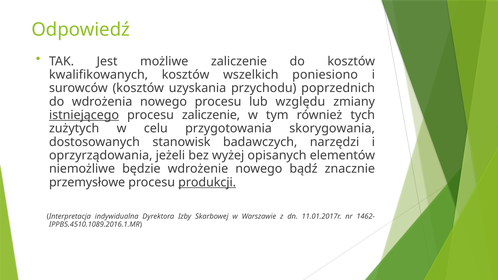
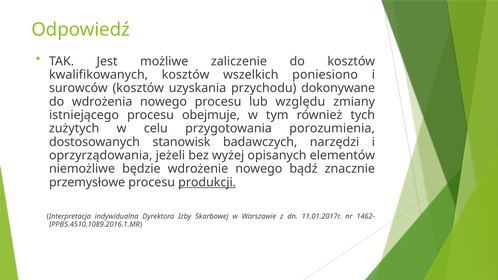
poprzednich: poprzednich -> dokonywane (338, 88)
istniejącego underline: present -> none (84, 115)
procesu zaliczenie: zaliczenie -> obejmuje (211, 115)
skorygowania: skorygowania -> porozumienia (332, 129)
